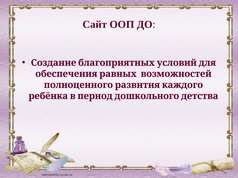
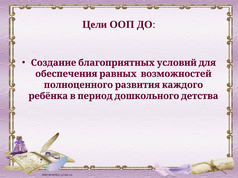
Сайт: Сайт -> Цели (95, 25)
